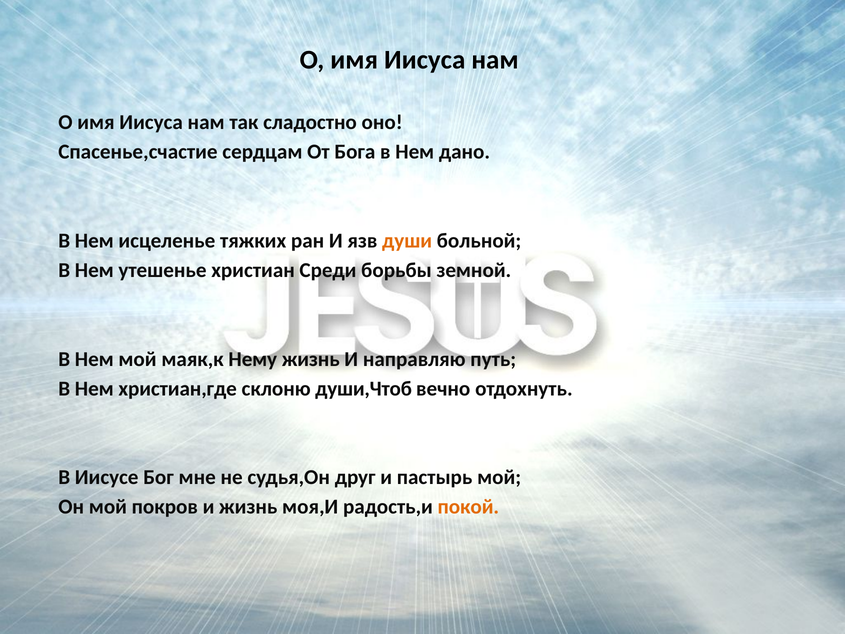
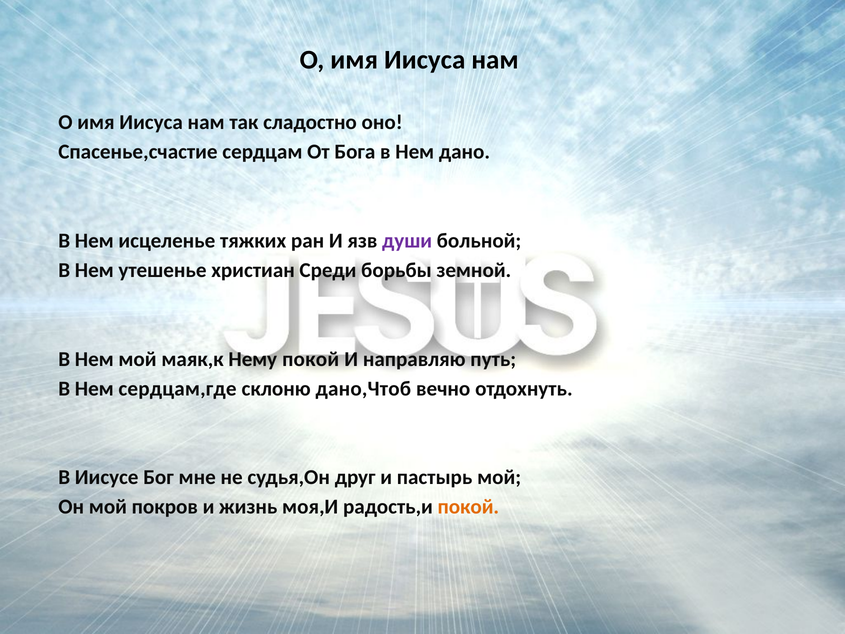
души colour: orange -> purple (407, 241)
Нему жизнь: жизнь -> покой (311, 359)
христиан,где: христиан,где -> сердцам,где (178, 388)
души,Чтоб: души,Чтоб -> дано,Чтоб (363, 388)
